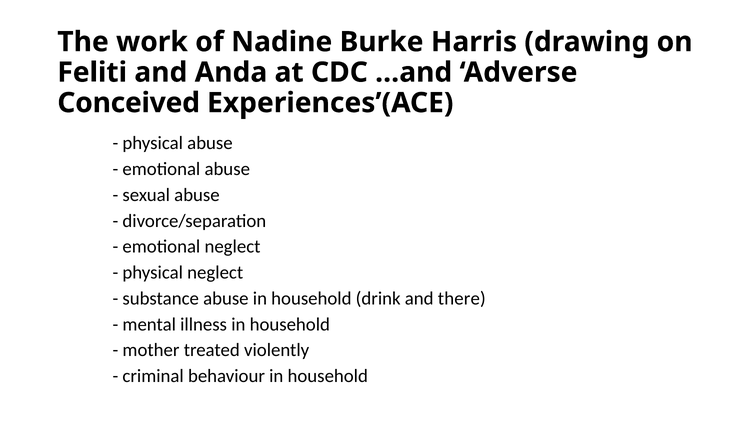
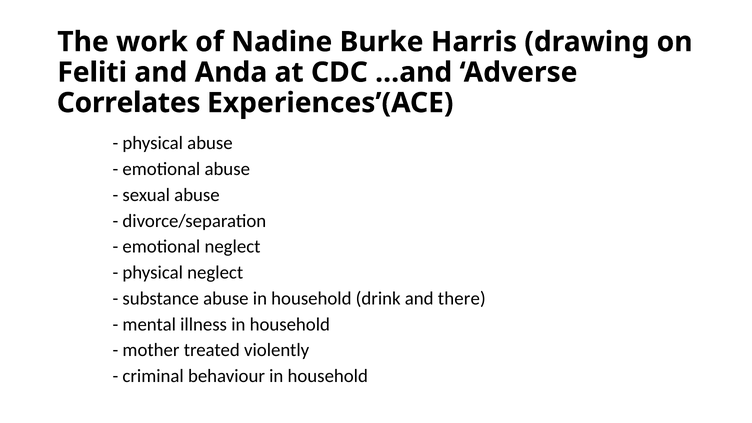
Conceived: Conceived -> Correlates (129, 103)
